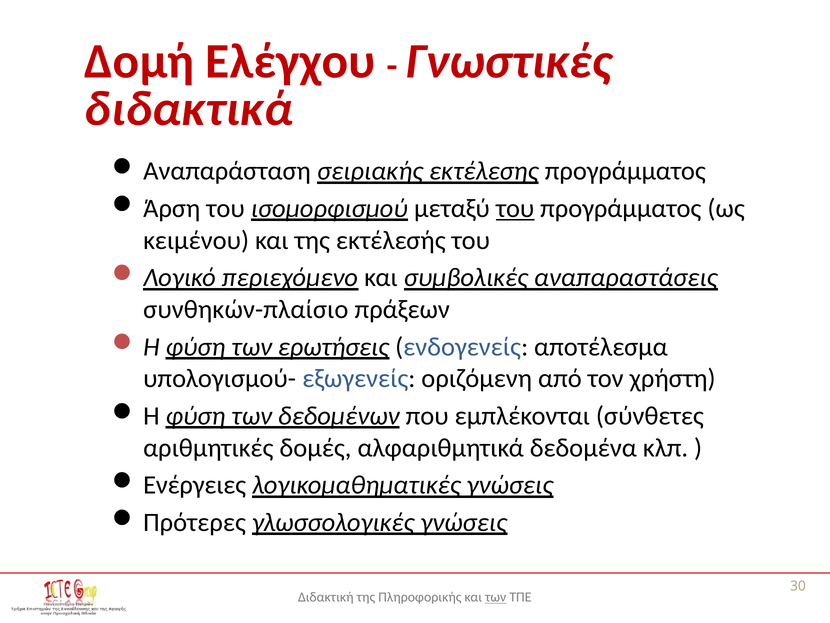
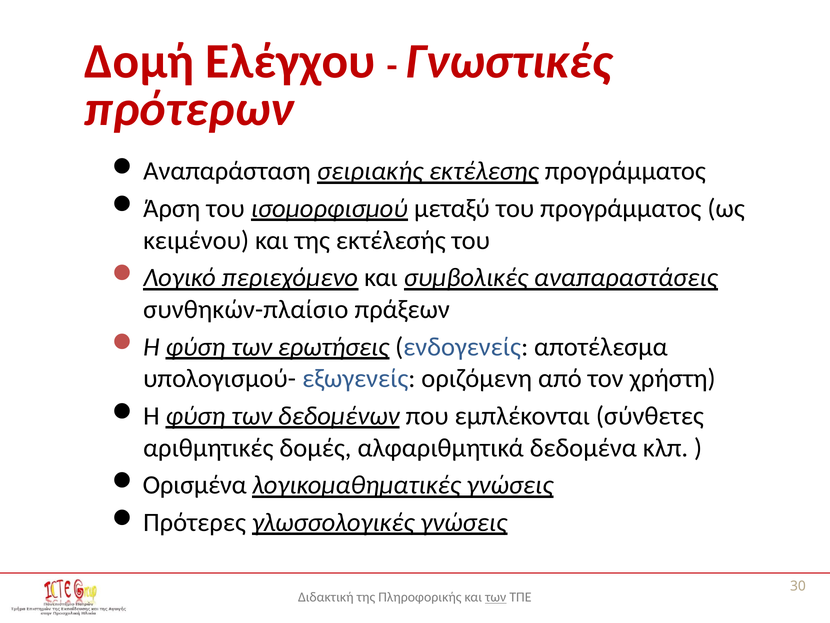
διδακτικά: διδακτικά -> πρότερων (189, 109)
του underline: present -> none (515, 208)
Ενέργειες: Ενέργειες -> Ορισμένα (195, 485)
